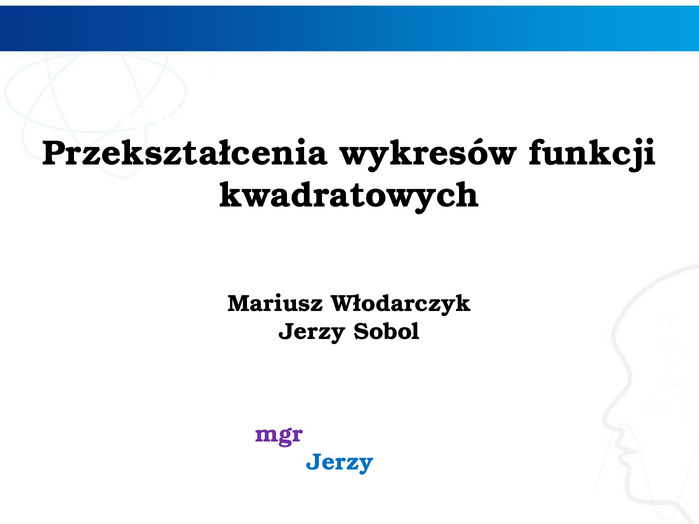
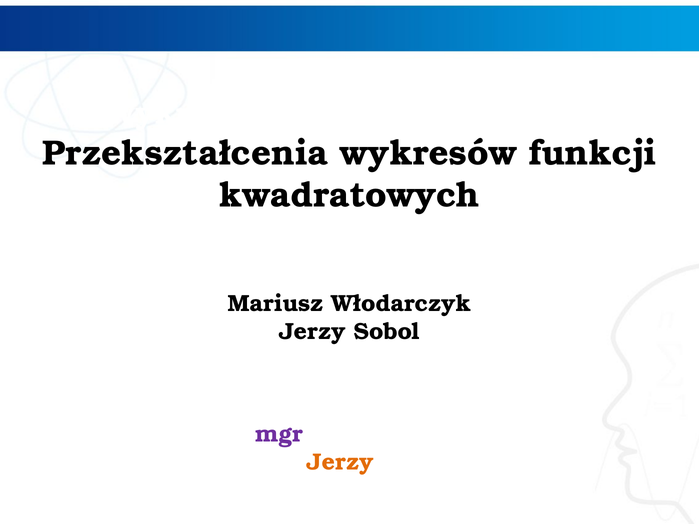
Jerzy colour: blue -> orange (340, 462)
